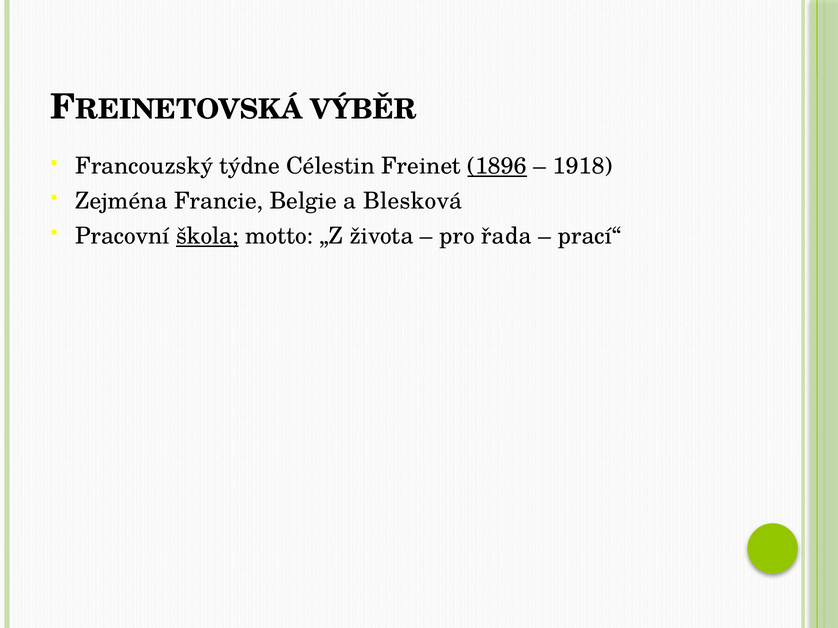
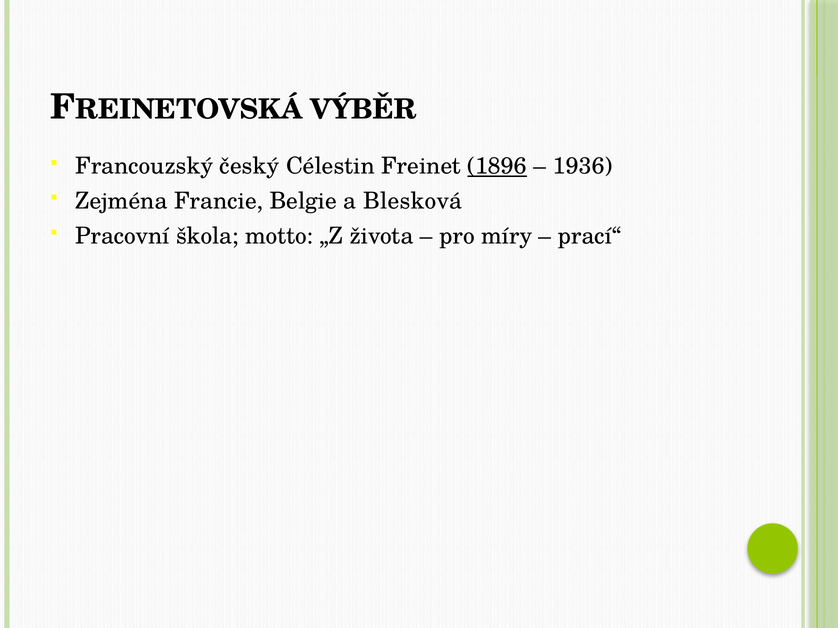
týdne: týdne -> český (249, 166)
1918: 1918 -> 1936 (583, 166)
škola underline: present -> none (207, 236)
řada: řada -> míry (507, 236)
